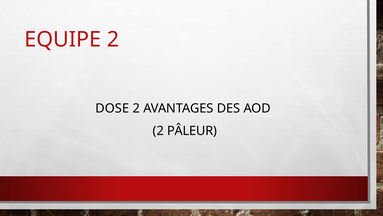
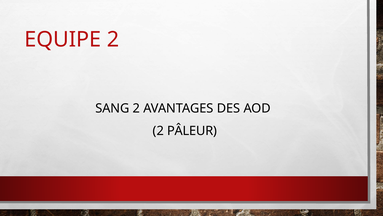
DOSE: DOSE -> SANG (112, 108)
